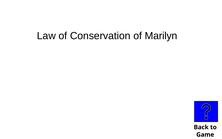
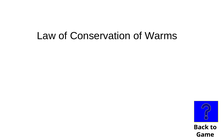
Marilyn: Marilyn -> Warms (161, 36)
